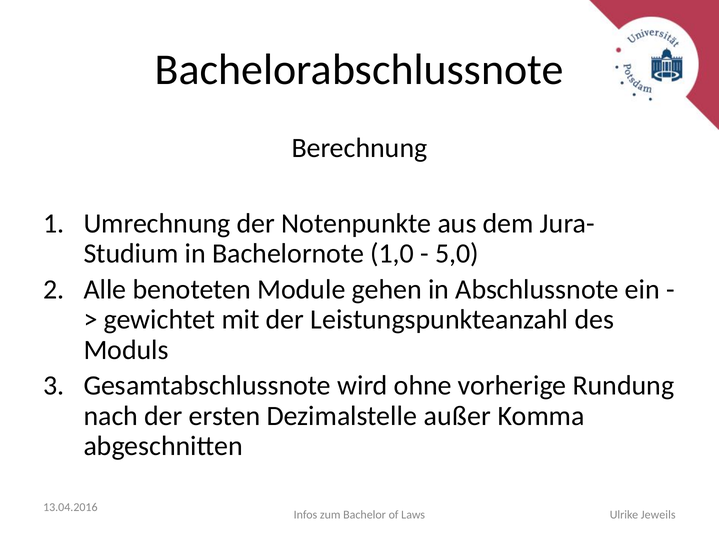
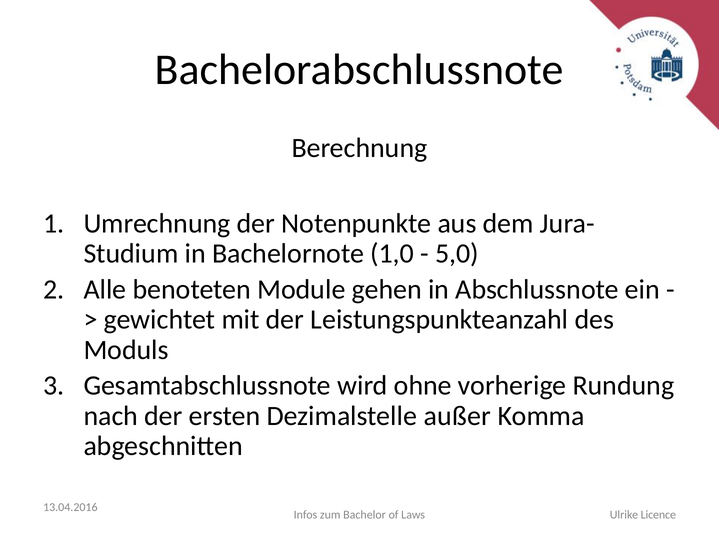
Jeweils: Jeweils -> Licence (658, 515)
